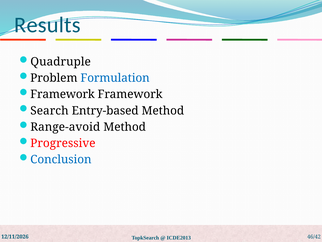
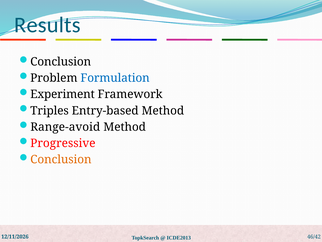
Quadruple: Quadruple -> Conclusion (61, 62)
Framework: Framework -> Experiment (63, 94)
Search: Search -> Triples (50, 110)
Conclusion colour: blue -> orange (61, 159)
